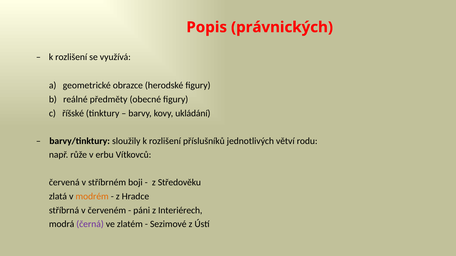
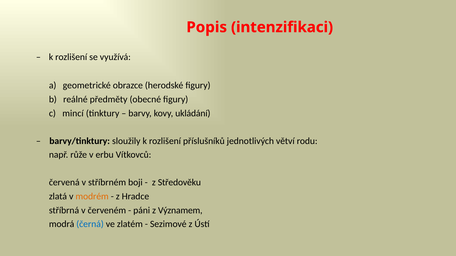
právnických: právnických -> intenzifikaci (282, 27)
říšské: říšské -> mincí (73, 113)
Interiérech: Interiérech -> Významem (180, 211)
černá colour: purple -> blue (90, 224)
